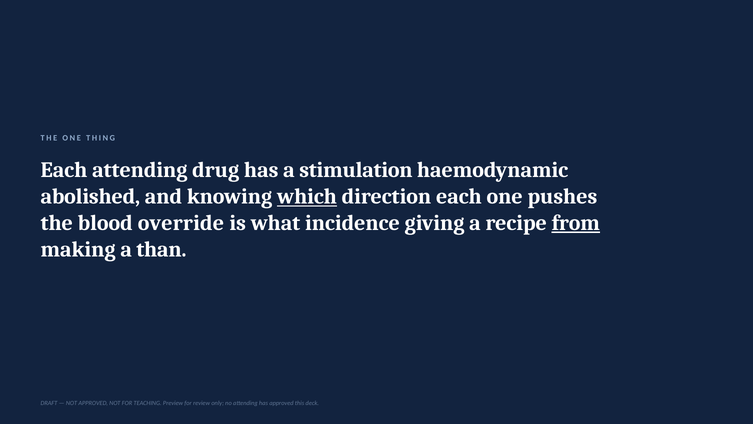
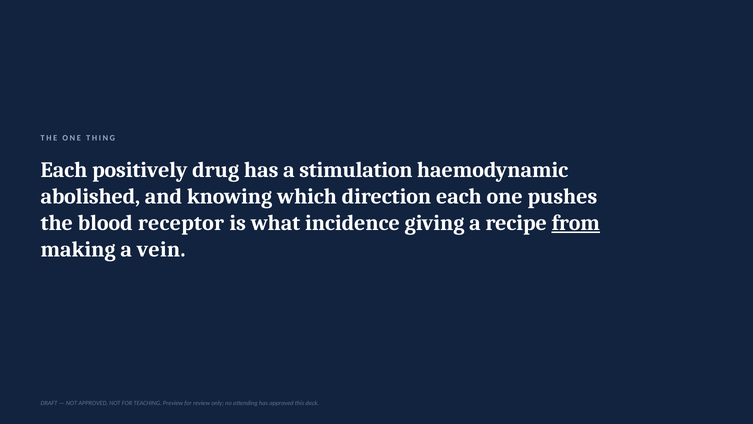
Each attending: attending -> positively (140, 170)
which underline: present -> none (307, 196)
override: override -> receptor (181, 223)
than: than -> vein (161, 249)
